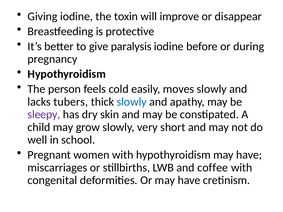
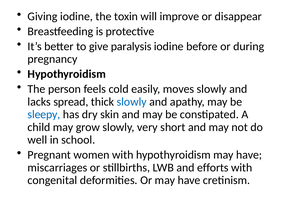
tubers: tubers -> spread (71, 102)
sleepy colour: purple -> blue (44, 115)
coffee: coffee -> efforts (213, 168)
